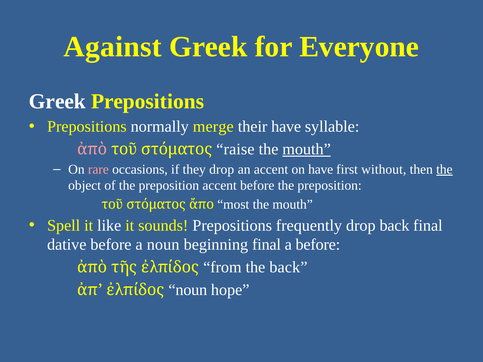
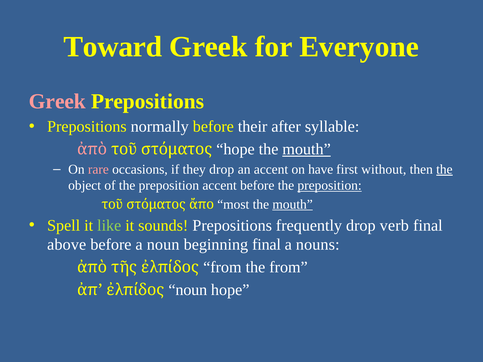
Against: Against -> Toward (113, 47)
Greek colour: white -> pink (57, 101)
normally merge: merge -> before (213, 127)
their have: have -> after (286, 127)
στόματος raise: raise -> hope (235, 149)
preposition underline: none -> present (330, 186)
mouth underline: none -> present (293, 204)
like colour: white -> light green (109, 226)
drop back: back -> verb (394, 226)
dative: dative -> above (67, 245)
a before: before -> nouns (318, 245)
the back: back -> from (288, 267)
